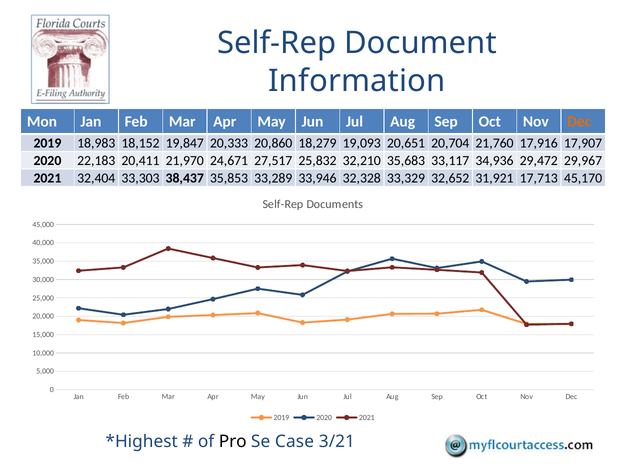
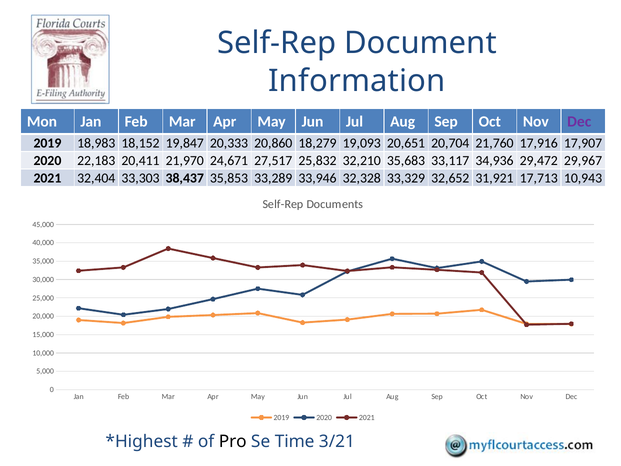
Dec colour: orange -> purple (579, 121)
45,170: 45,170 -> 10,943 (583, 178)
Case: Case -> Time (295, 441)
